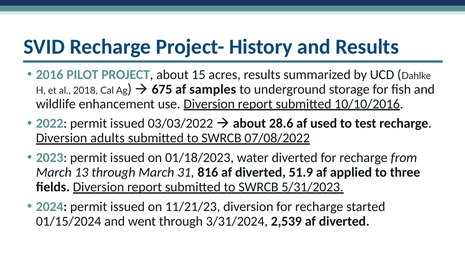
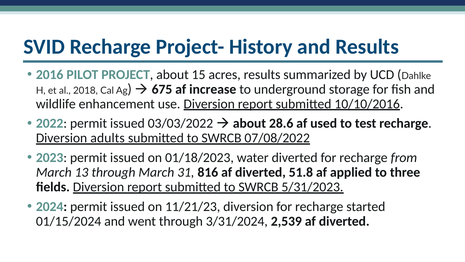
samples: samples -> increase (213, 89)
51.9: 51.9 -> 51.8 (301, 172)
